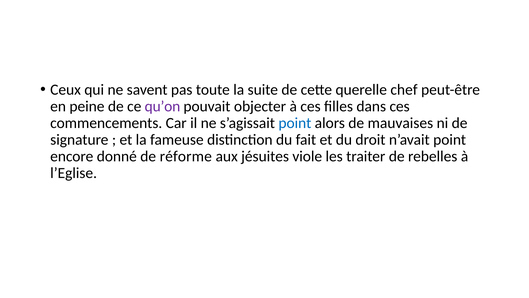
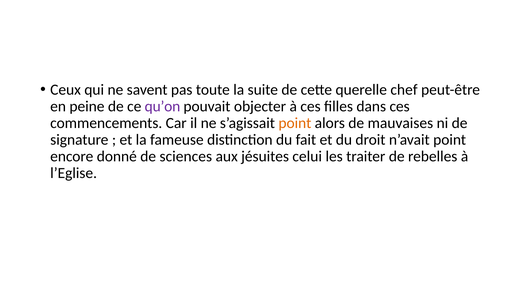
point colour: blue -> orange (295, 123)
réforme: réforme -> sciences (186, 156)
viole: viole -> celui (307, 156)
